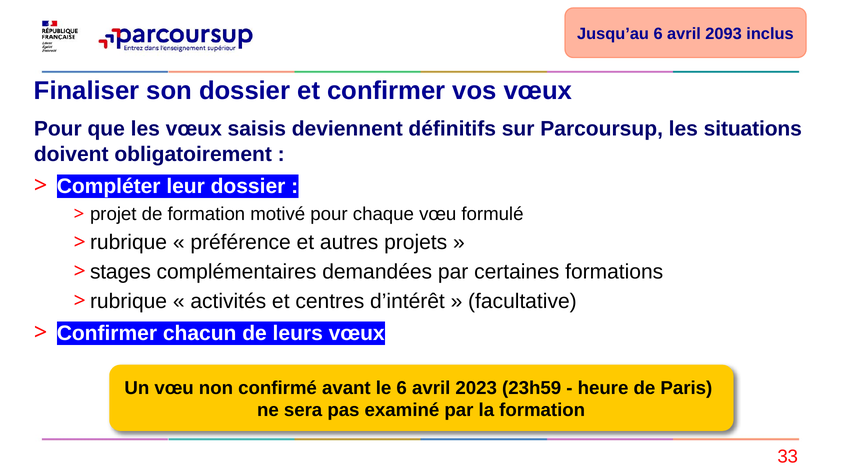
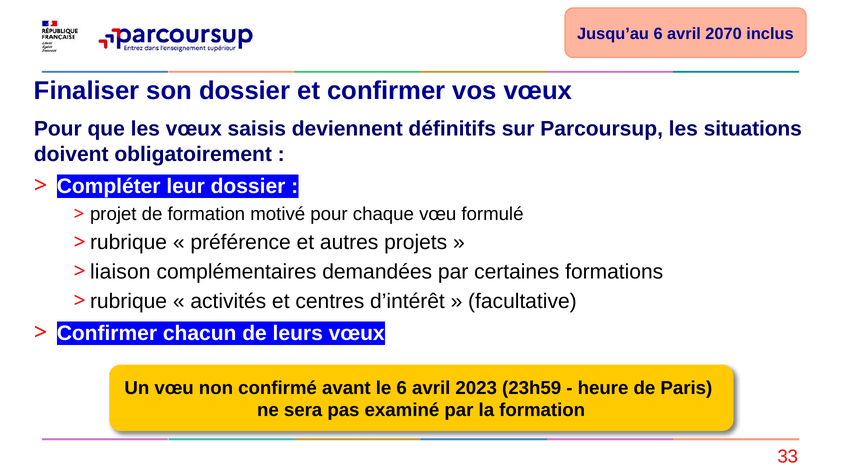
2093: 2093 -> 2070 (724, 34)
stages: stages -> liaison (120, 272)
